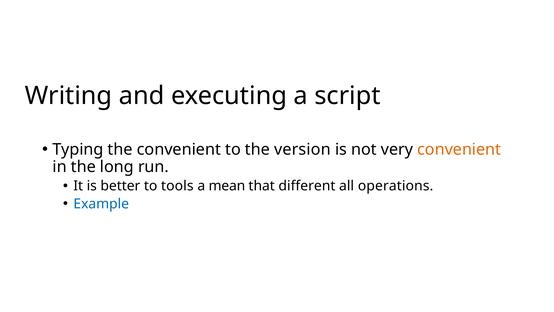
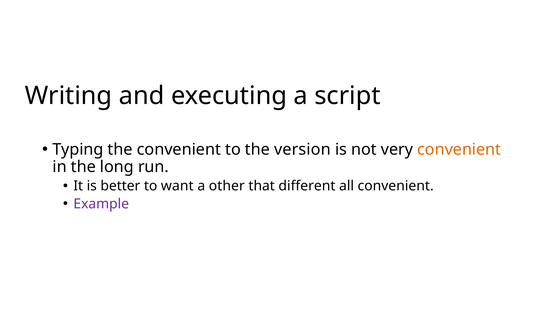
tools: tools -> want (177, 186)
mean: mean -> other (227, 186)
all operations: operations -> convenient (396, 186)
Example colour: blue -> purple (101, 204)
